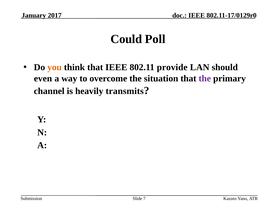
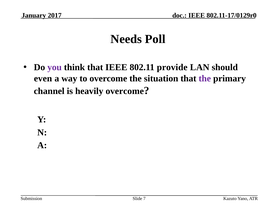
Could: Could -> Needs (126, 39)
you colour: orange -> purple (55, 67)
heavily transmits: transmits -> overcome (125, 91)
